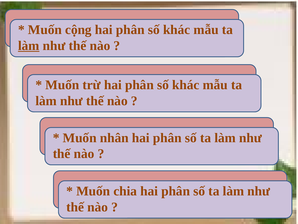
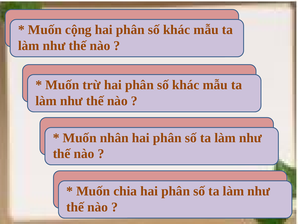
làm underline: present -> none (29, 46)
